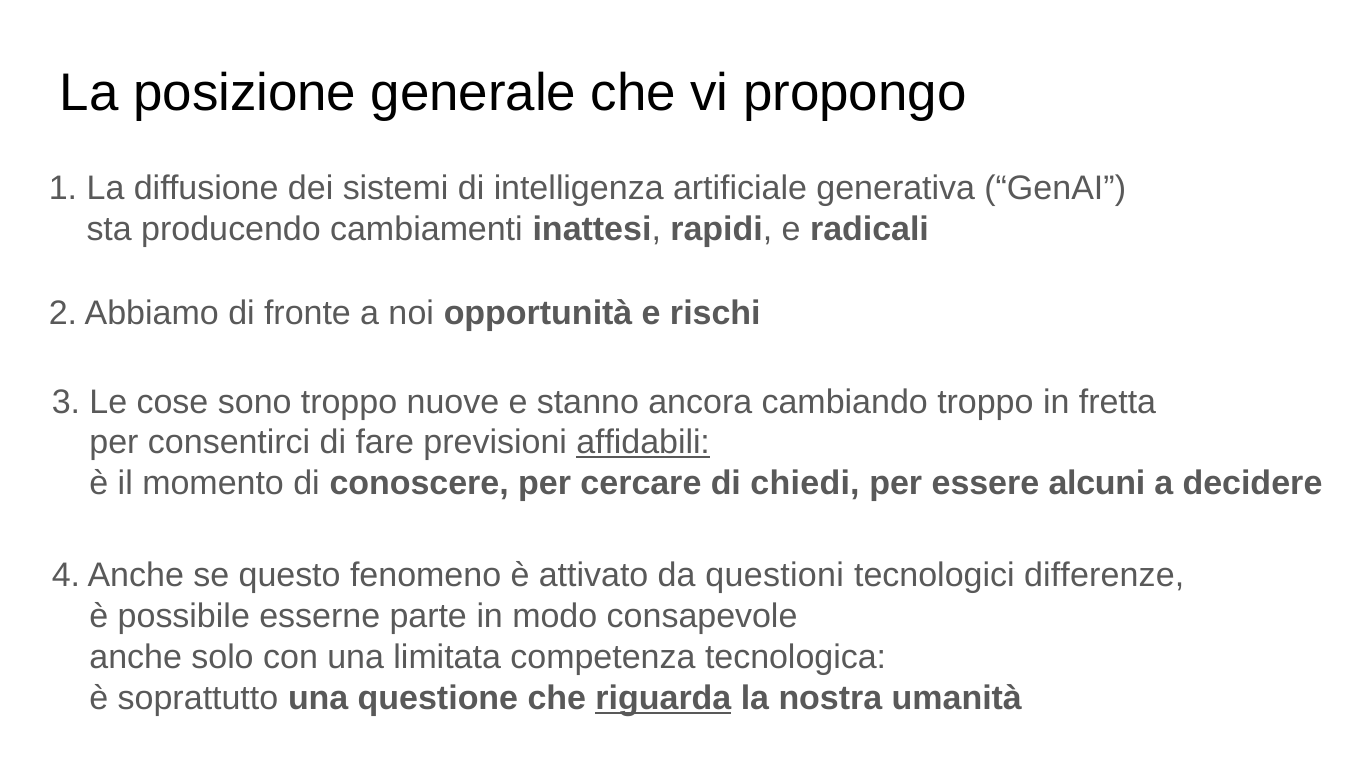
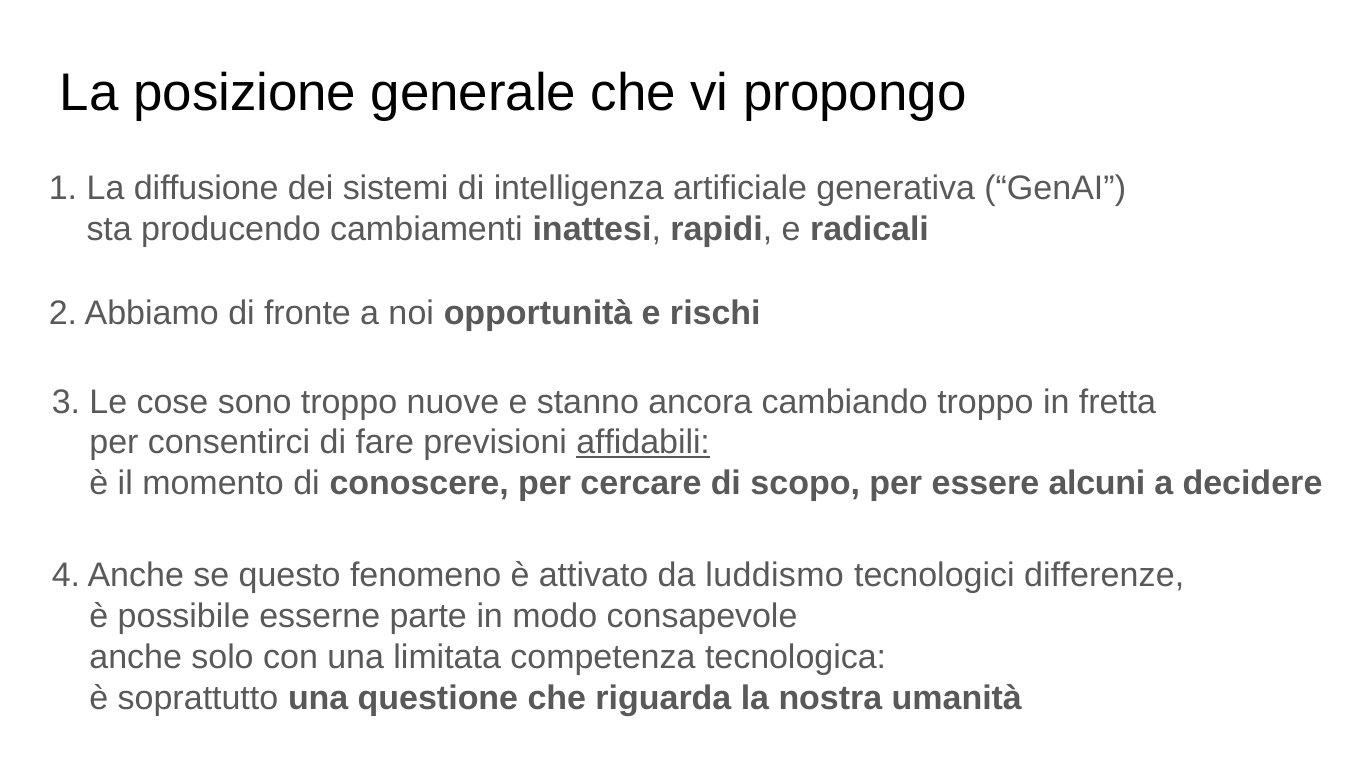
chiedi: chiedi -> scopo (805, 483)
questioni: questioni -> luddismo (775, 576)
riguarda underline: present -> none (663, 698)
